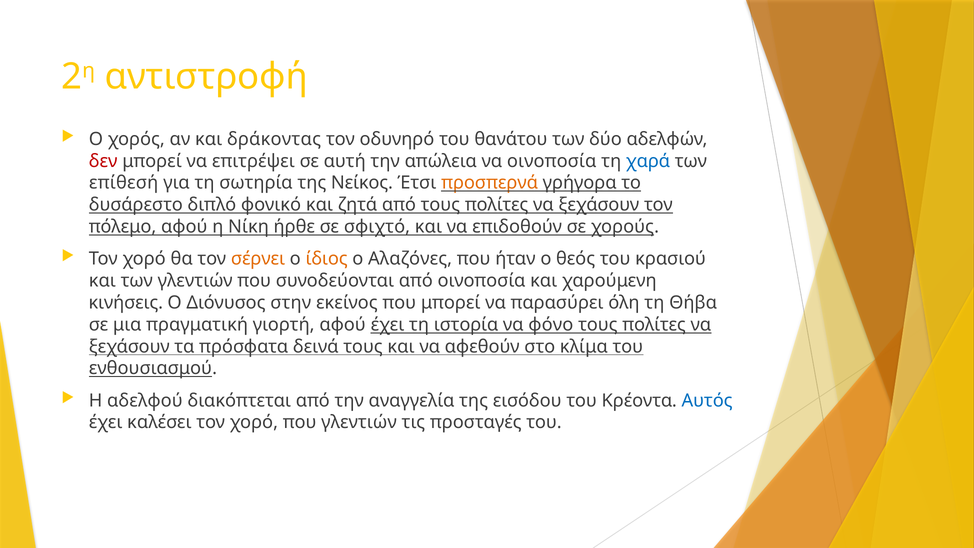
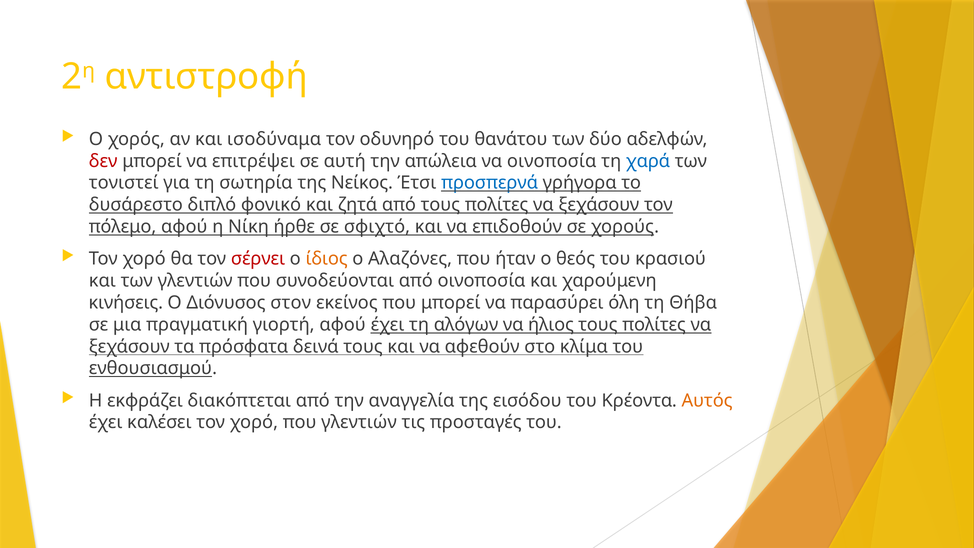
δράκοντας: δράκοντας -> ισοδύναμα (274, 139)
επίθεσή: επίθεσή -> τονιστεί (124, 183)
προσπερνά colour: orange -> blue (490, 183)
σέρνει colour: orange -> red (258, 259)
στην: στην -> στον (291, 303)
ιστορία: ιστορία -> αλόγων (466, 325)
φόνο: φόνο -> ήλιος (551, 325)
αδελφού: αδελφού -> εκφράζει (145, 400)
Αυτός colour: blue -> orange (707, 400)
